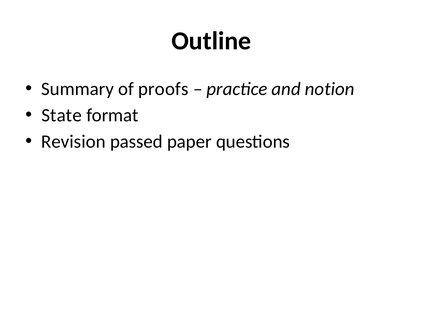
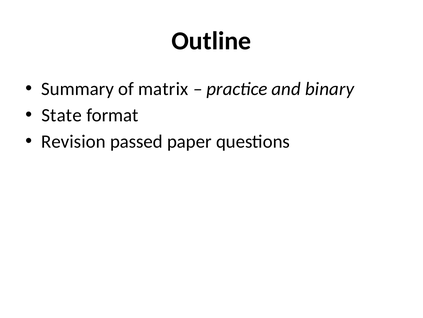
proofs: proofs -> matrix (163, 89)
notion: notion -> binary (330, 89)
